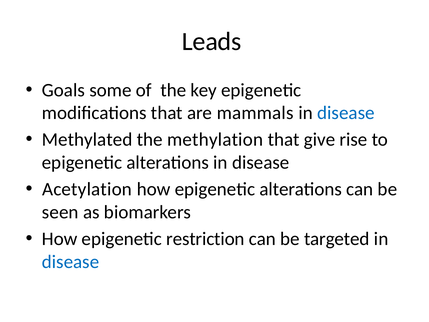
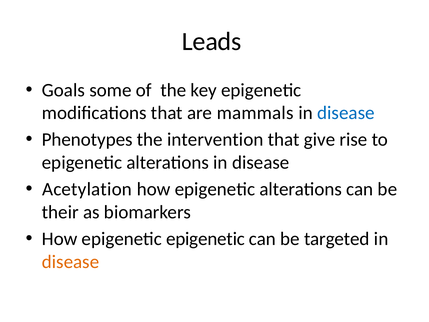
Methylated: Methylated -> Phenotypes (87, 140)
methylation: methylation -> intervention (215, 140)
seen: seen -> their (60, 212)
epigenetic restriction: restriction -> epigenetic (205, 239)
disease colour: blue -> orange (71, 262)
